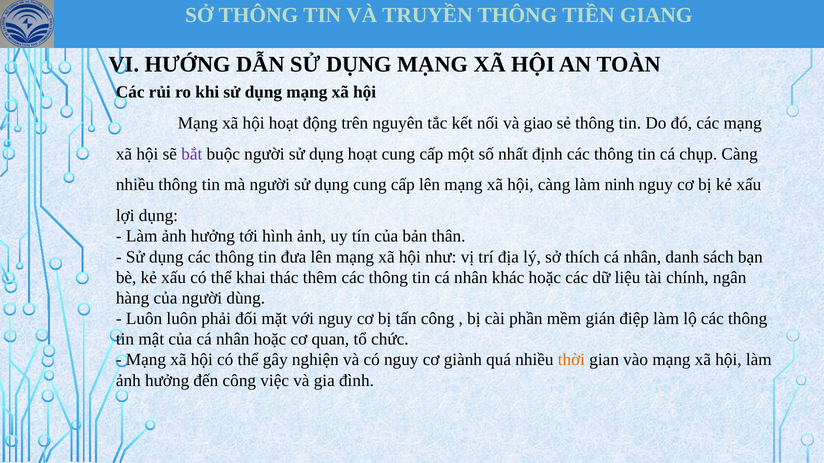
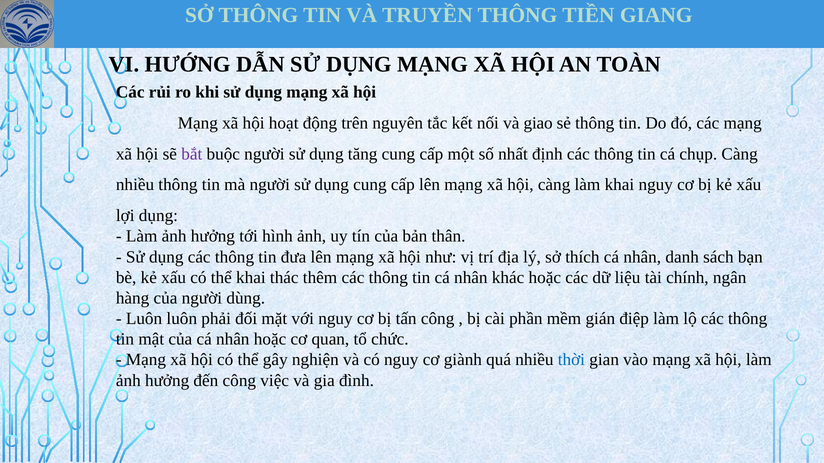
dụng hoạt: hoạt -> tăng (363, 154)
làm ninh: ninh -> khai (619, 185)
thời colour: orange -> blue (571, 360)
